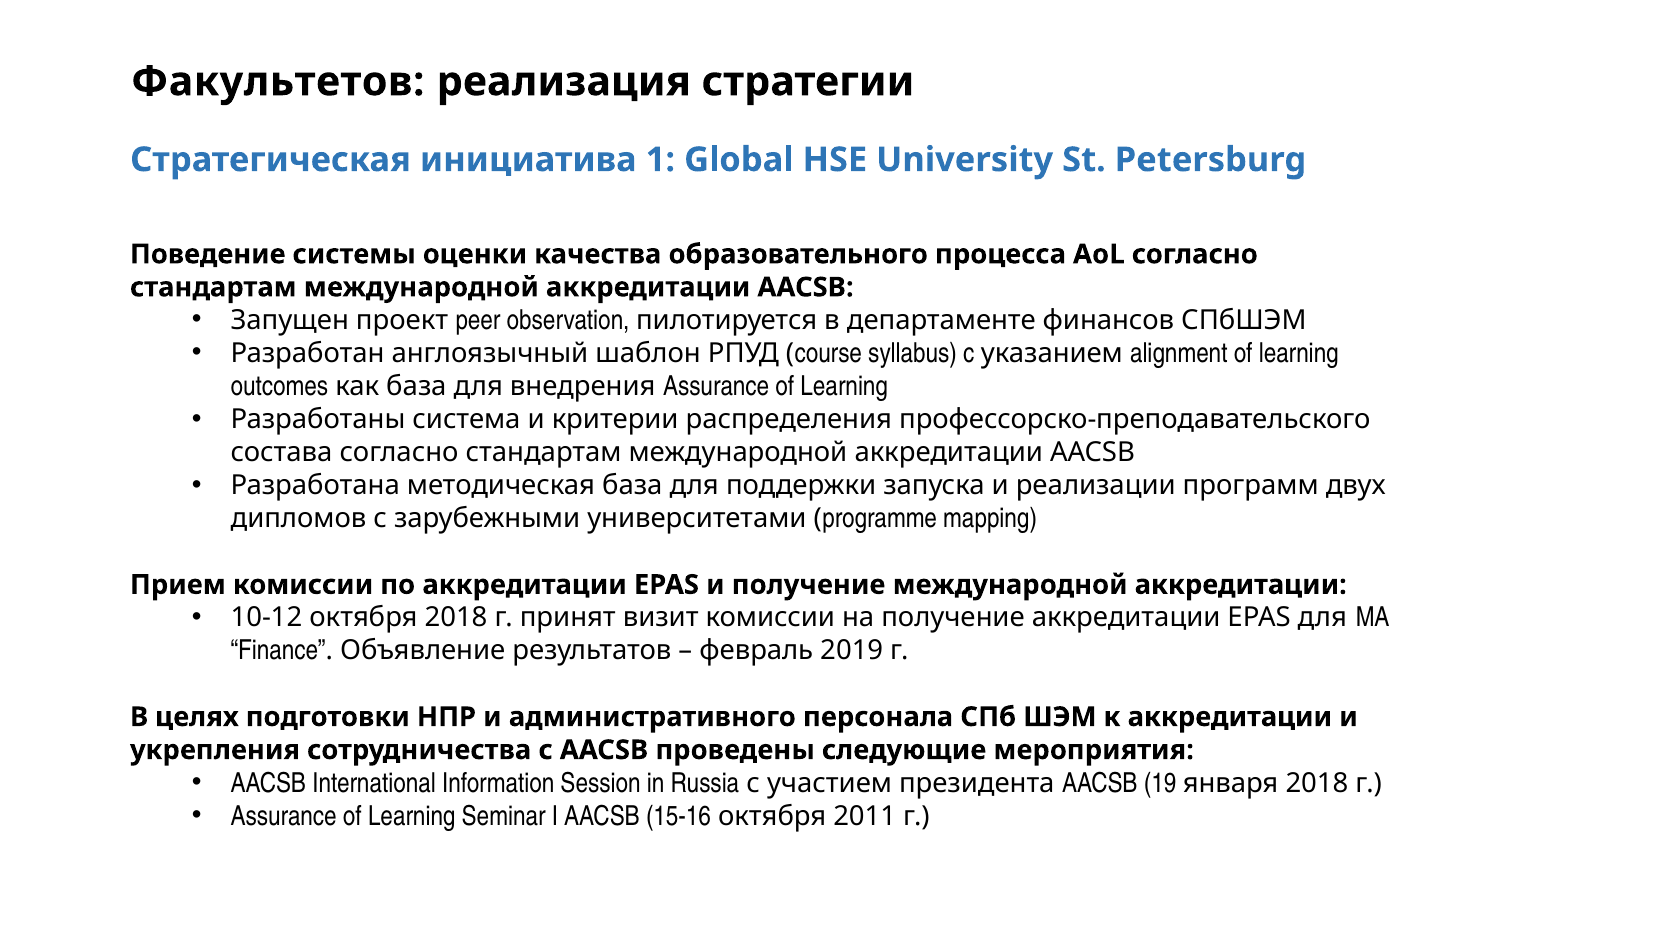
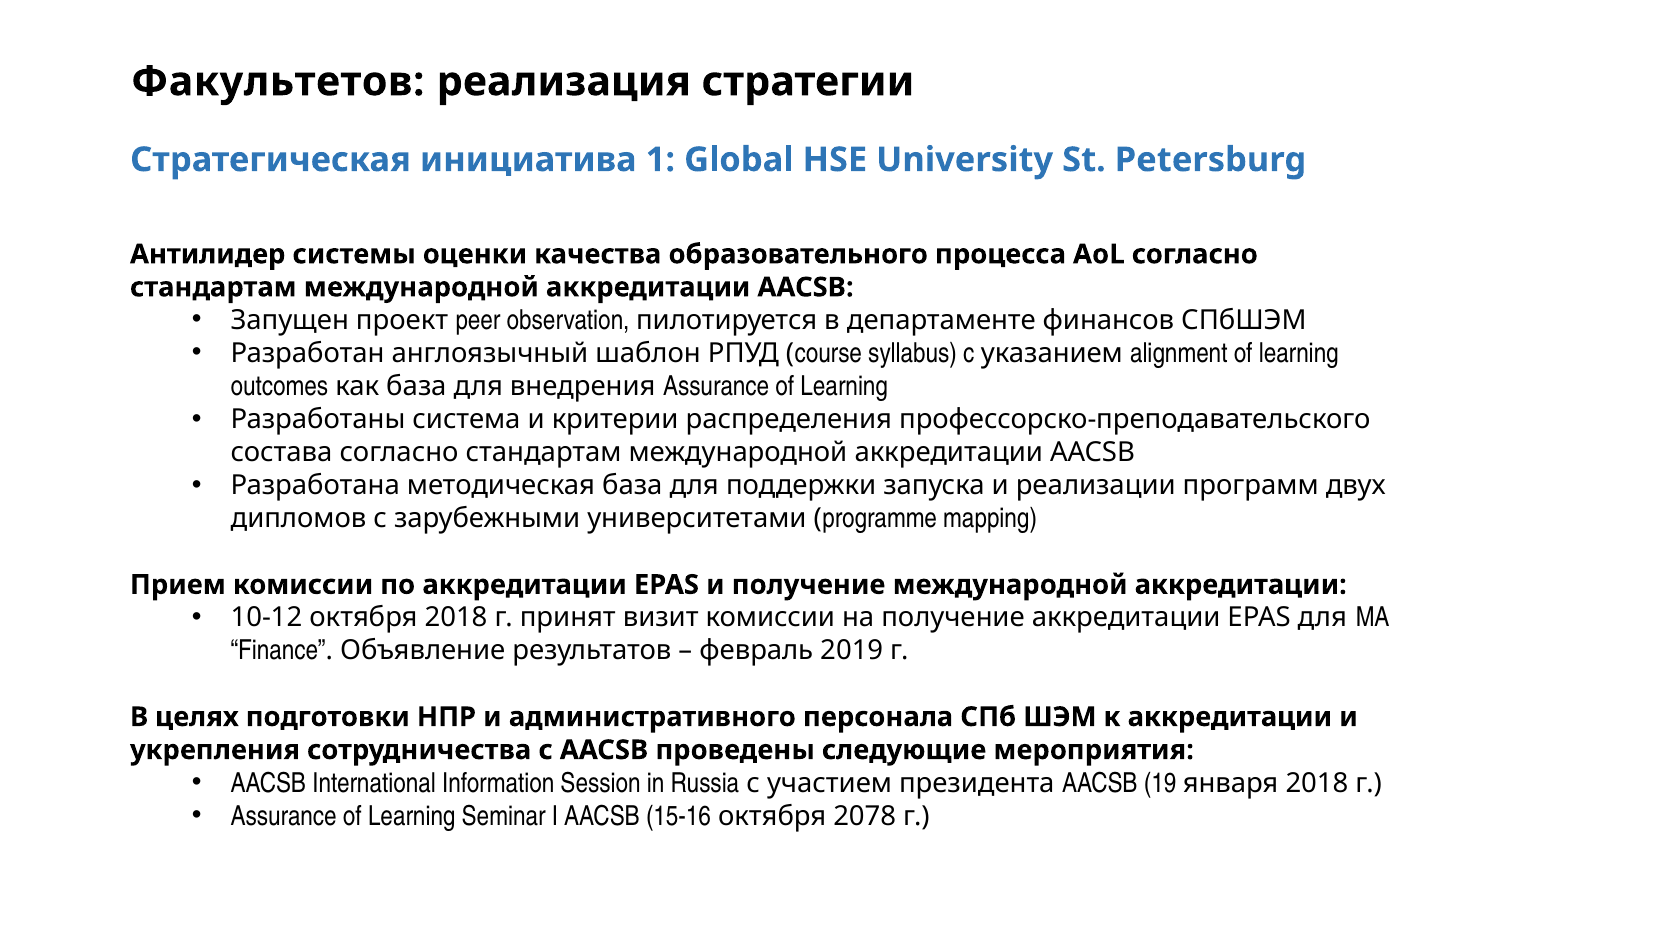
Поведение: Поведение -> Антилидер (208, 254)
2011: 2011 -> 2078 (865, 816)
